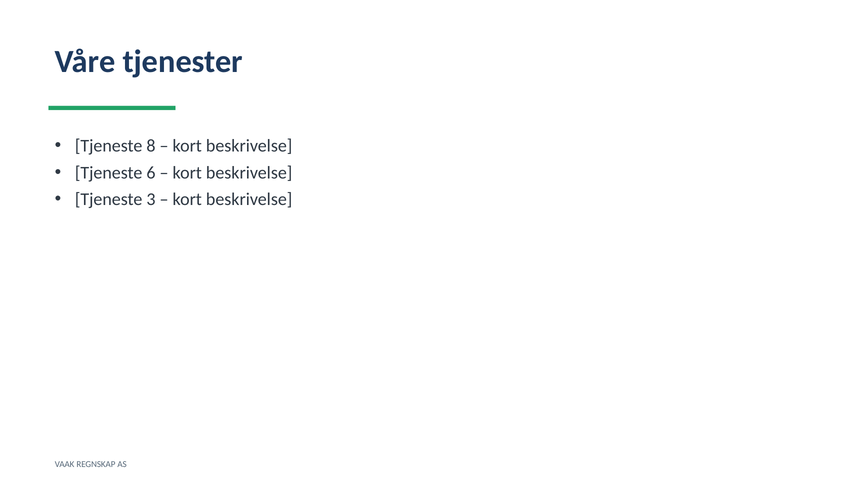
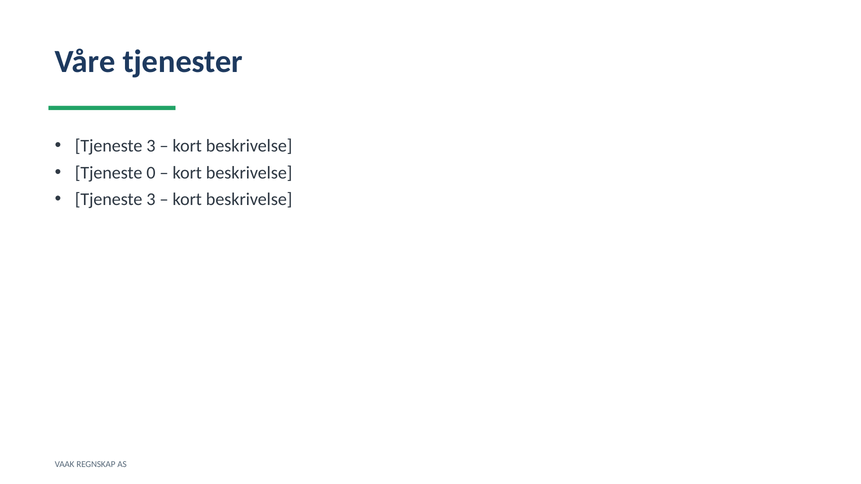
8: 8 -> 3 (151, 146)
6: 6 -> 0 (151, 173)
